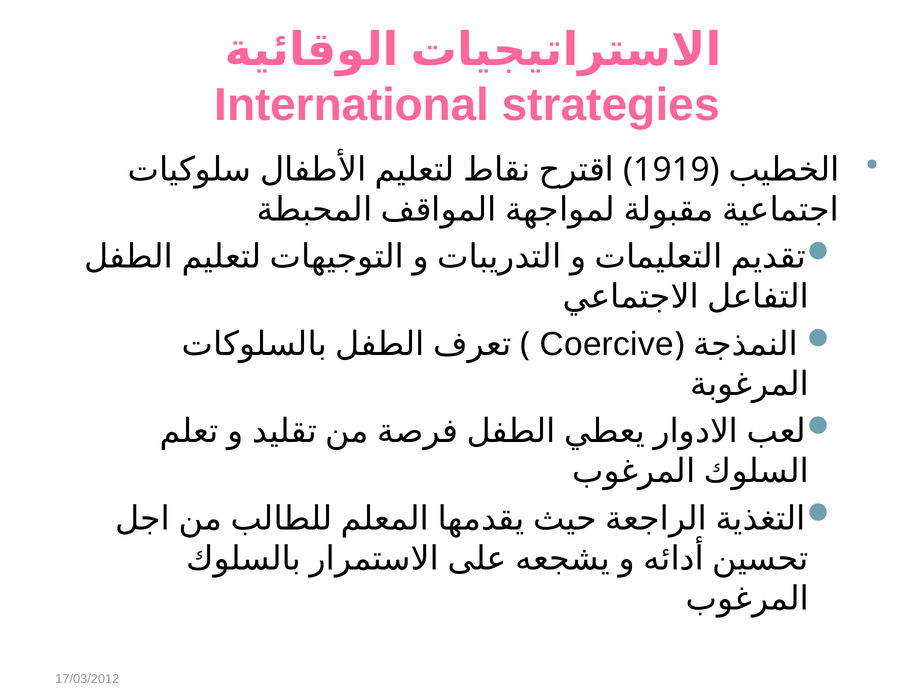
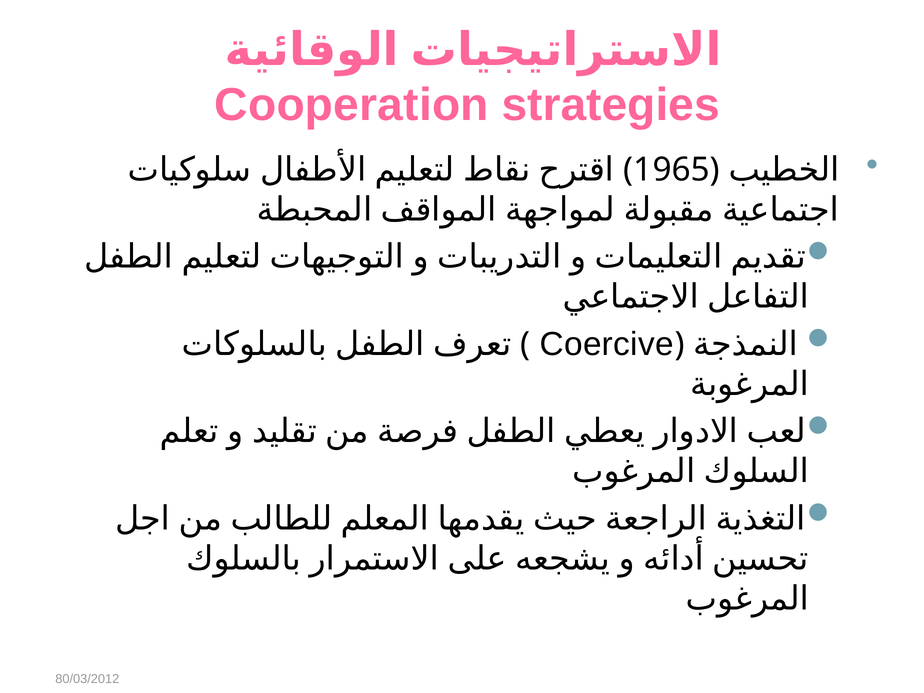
International: International -> Cooperation (352, 105)
1919: 1919 -> 1965 (672, 170)
17/03/2012: 17/03/2012 -> 80/03/2012 (87, 679)
